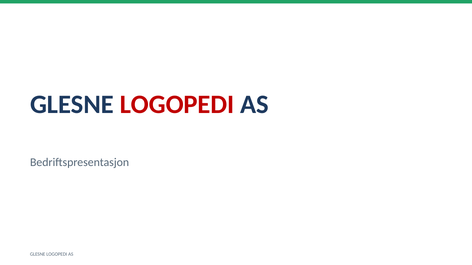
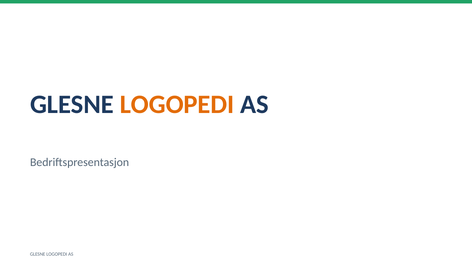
LOGOPEDI colour: red -> orange (177, 105)
